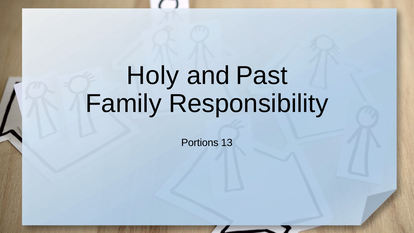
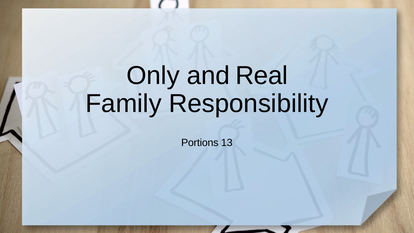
Holy: Holy -> Only (153, 76)
Past: Past -> Real (262, 76)
